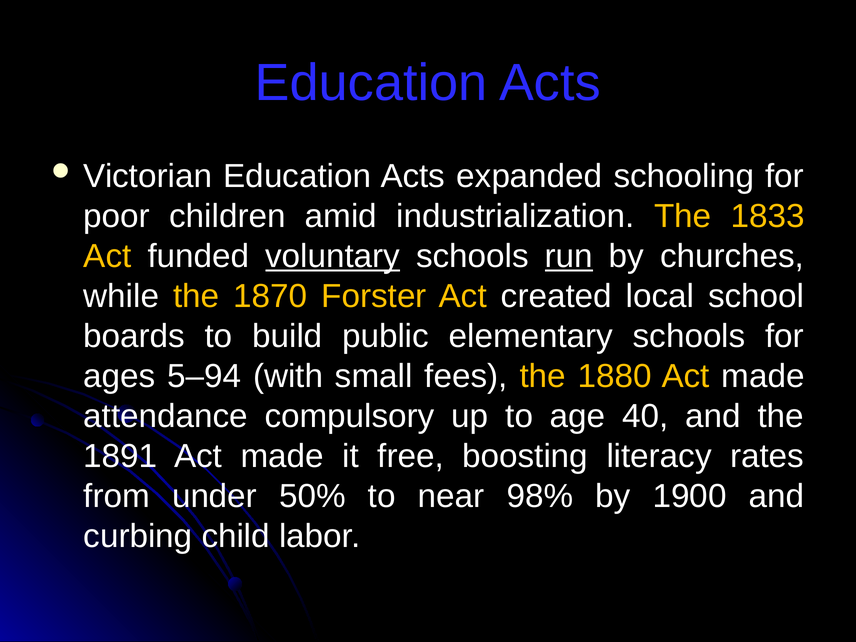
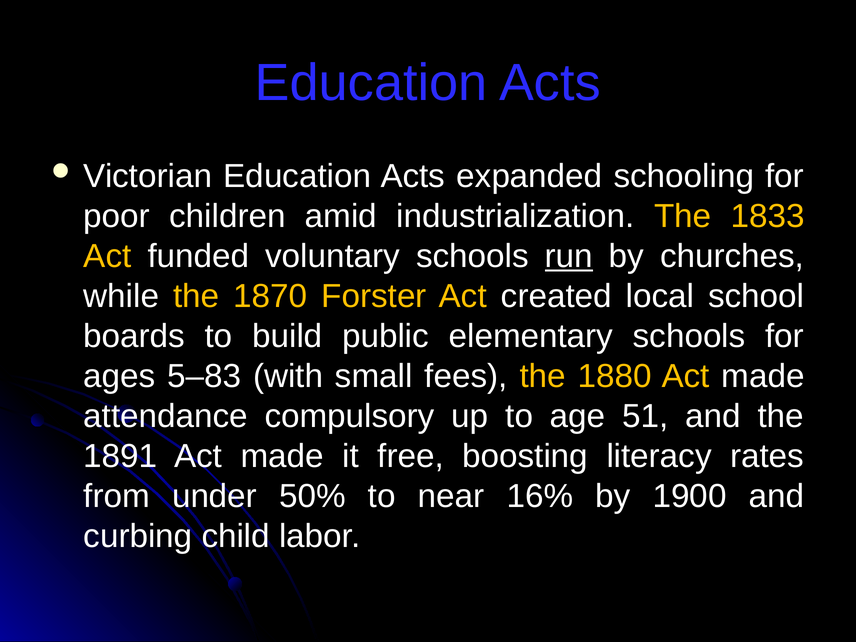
voluntary underline: present -> none (333, 256)
5–94: 5–94 -> 5–83 (204, 376)
40: 40 -> 51 (645, 416)
98%: 98% -> 16% (540, 496)
